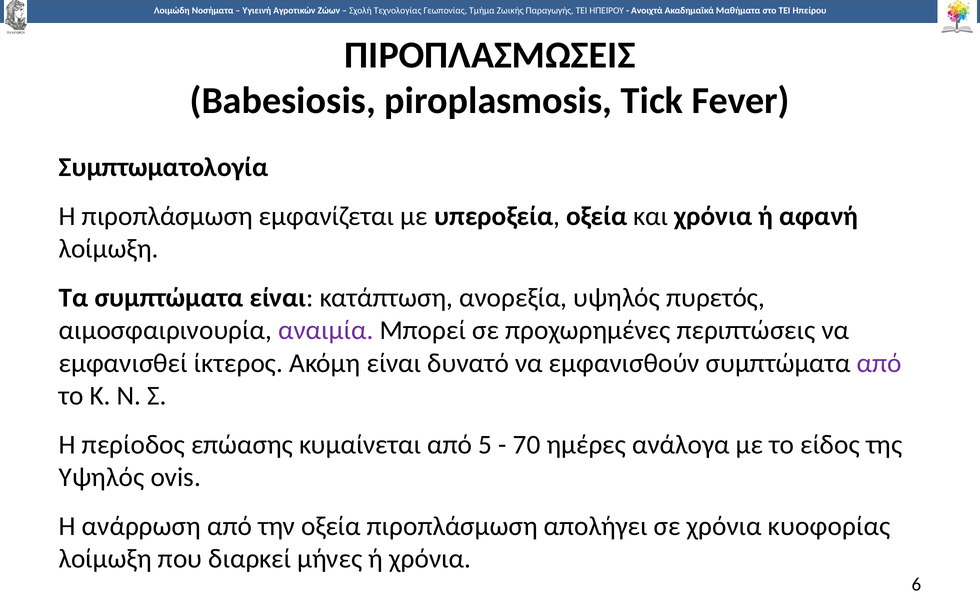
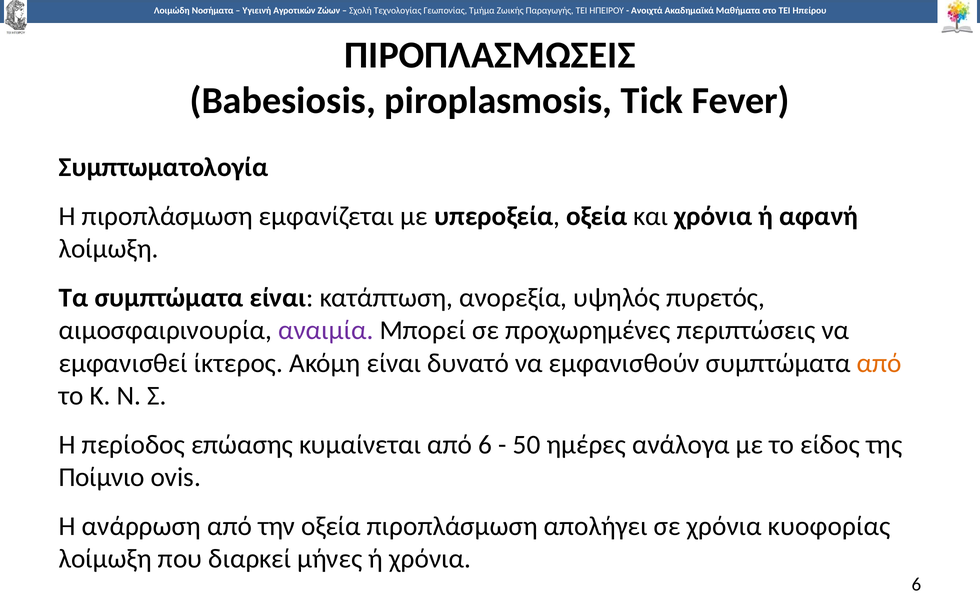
από colour: purple -> orange (879, 363)
από 5: 5 -> 6 (485, 445)
70: 70 -> 50 (527, 445)
Υψηλός: Υψηλός -> Ποίμνιο (102, 478)
